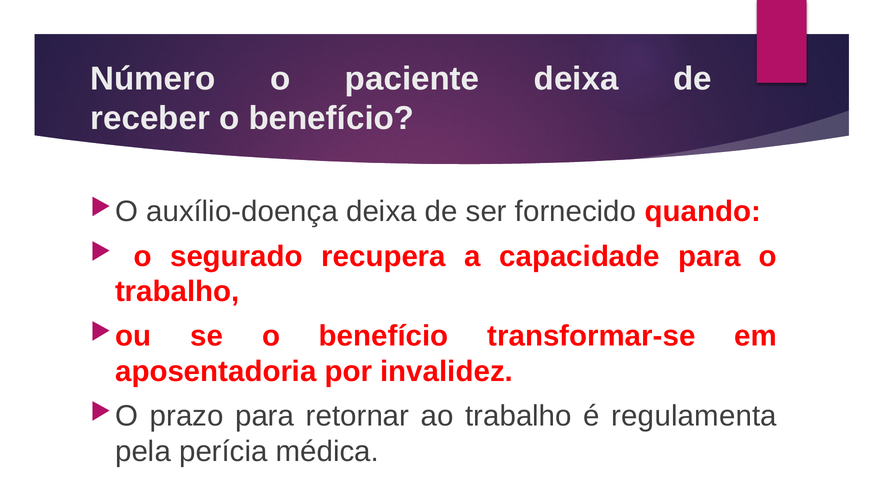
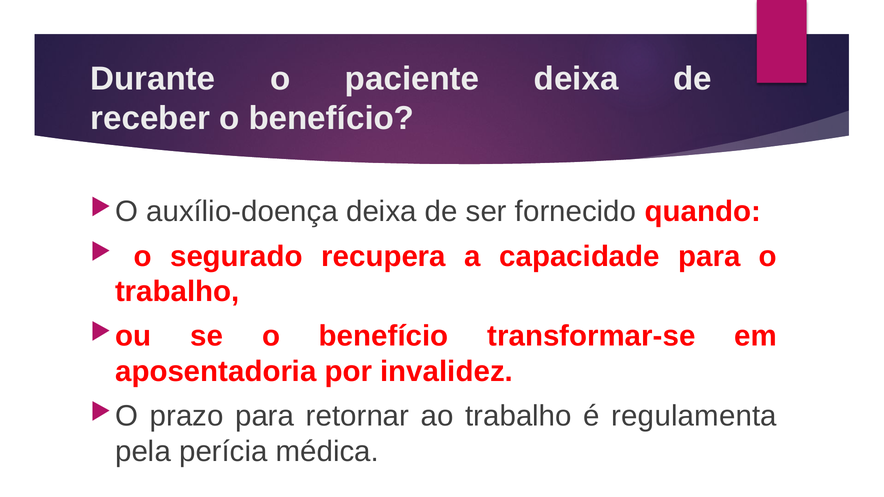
Número: Número -> Durante (153, 79)
